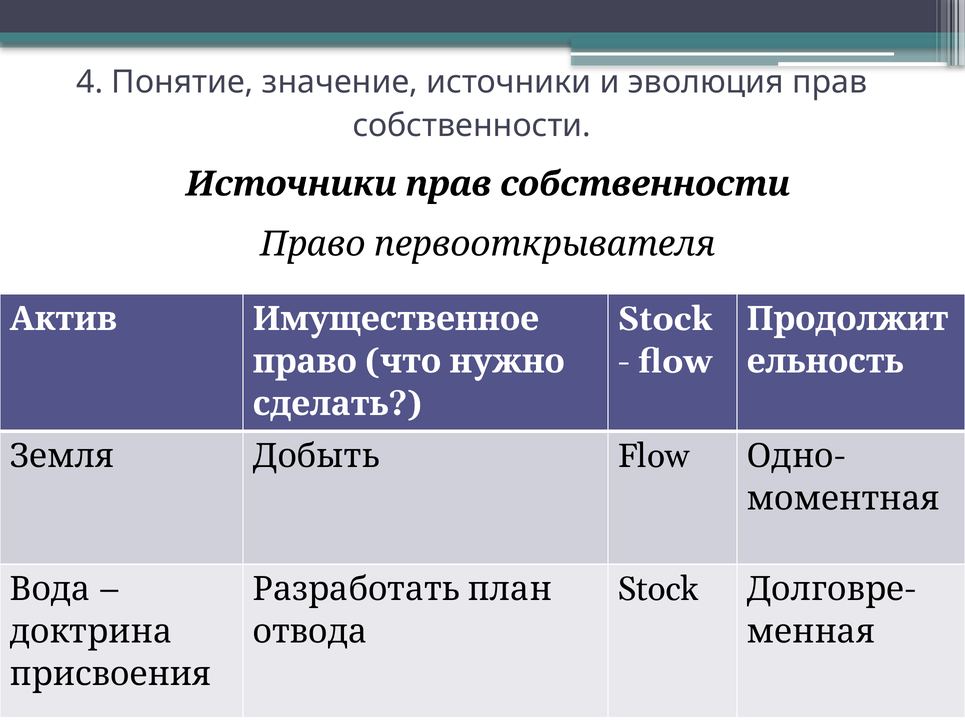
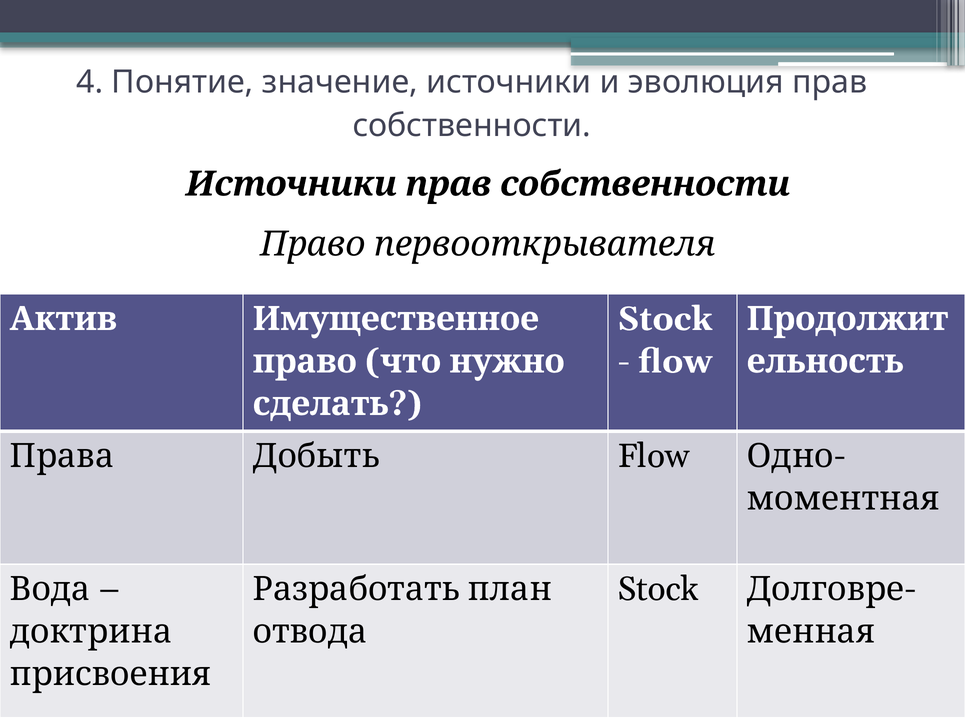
Земля: Земля -> Права (62, 456)
